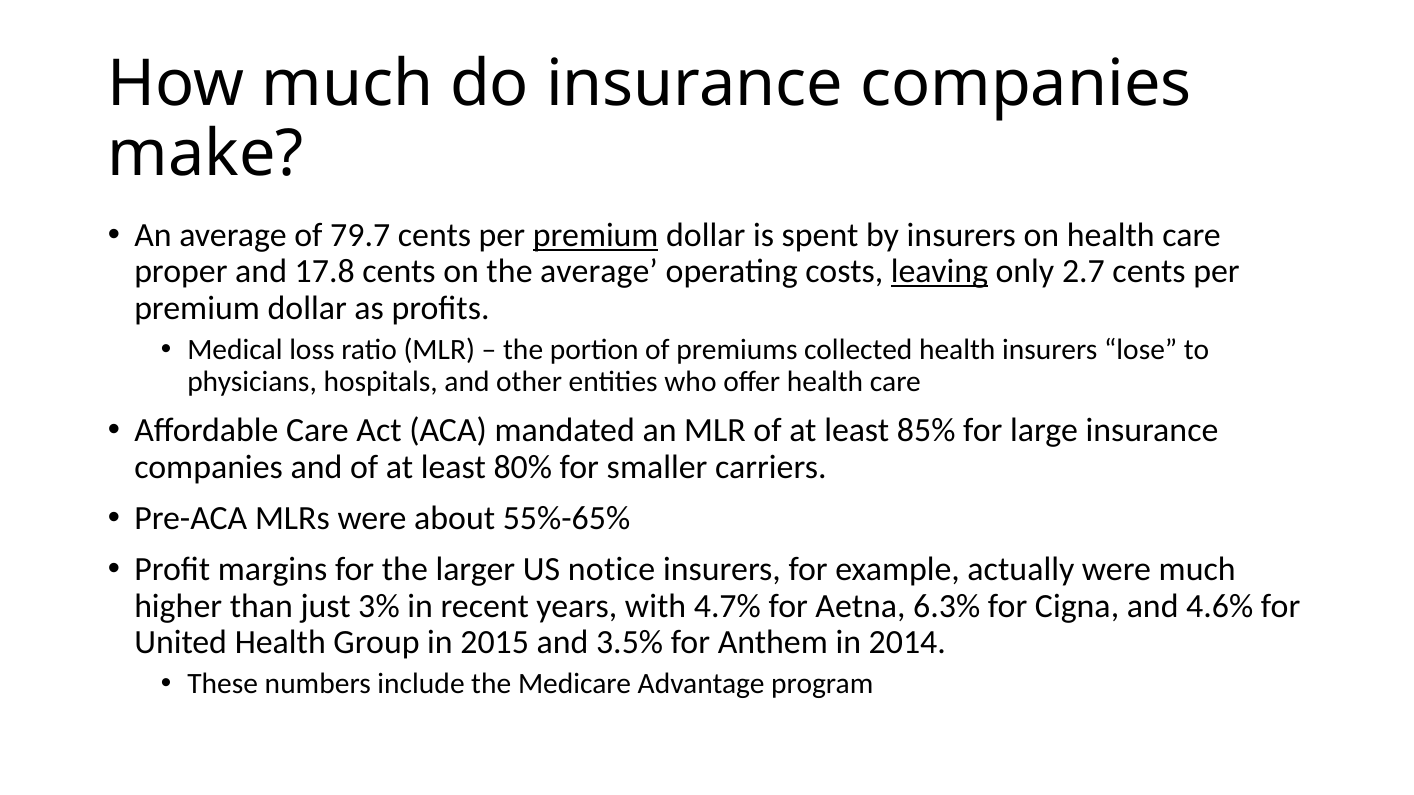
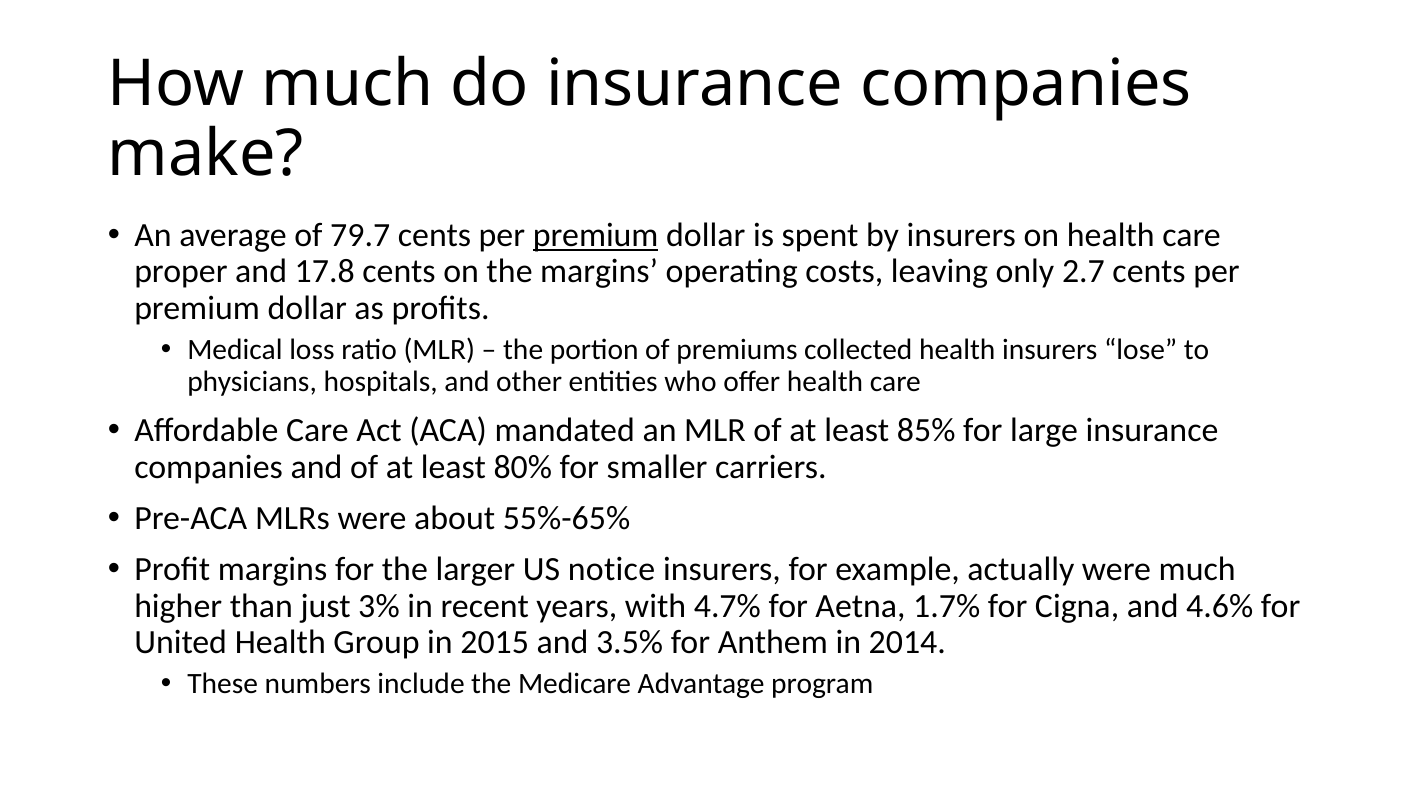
the average: average -> margins (599, 272)
leaving underline: present -> none (939, 272)
6.3%: 6.3% -> 1.7% (947, 606)
